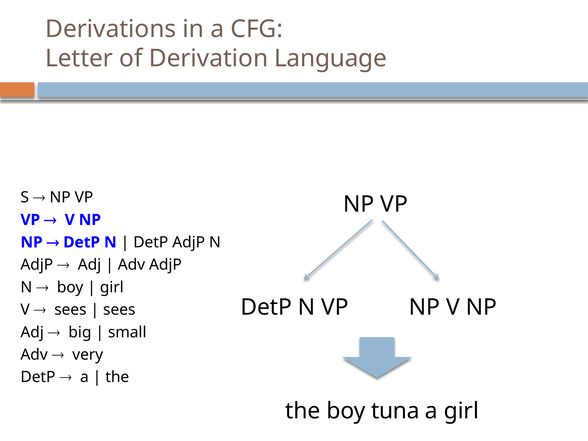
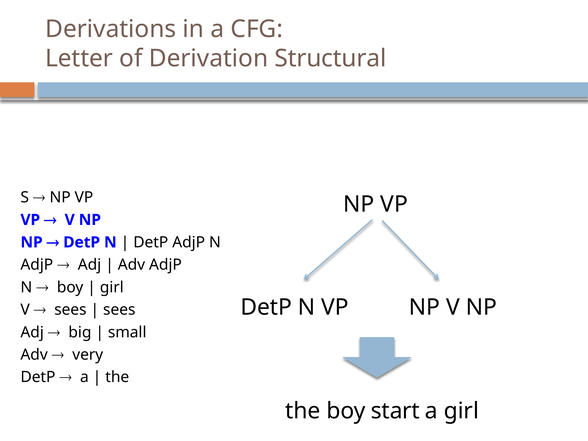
Language: Language -> Structural (330, 58)
tuna: tuna -> start (395, 411)
